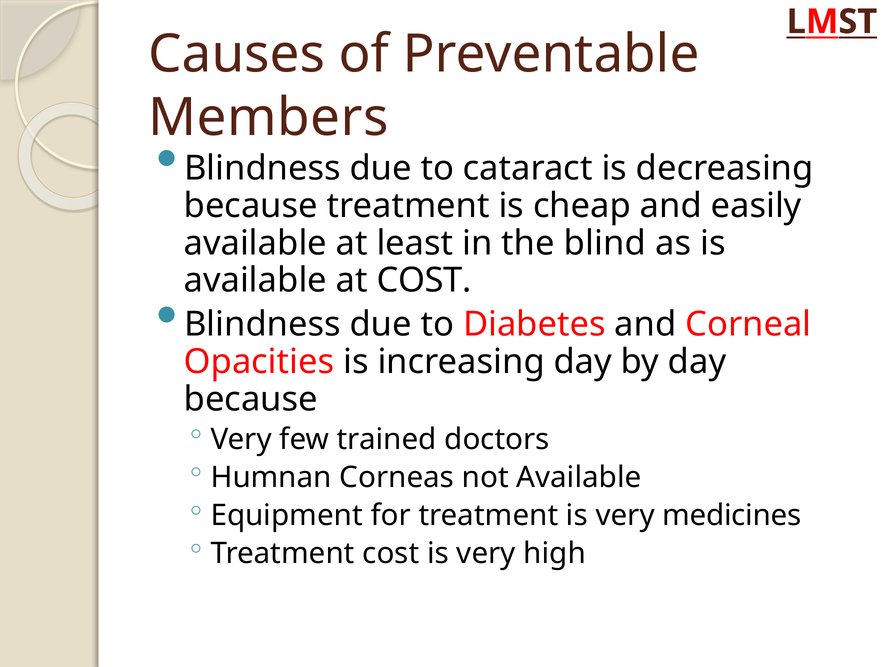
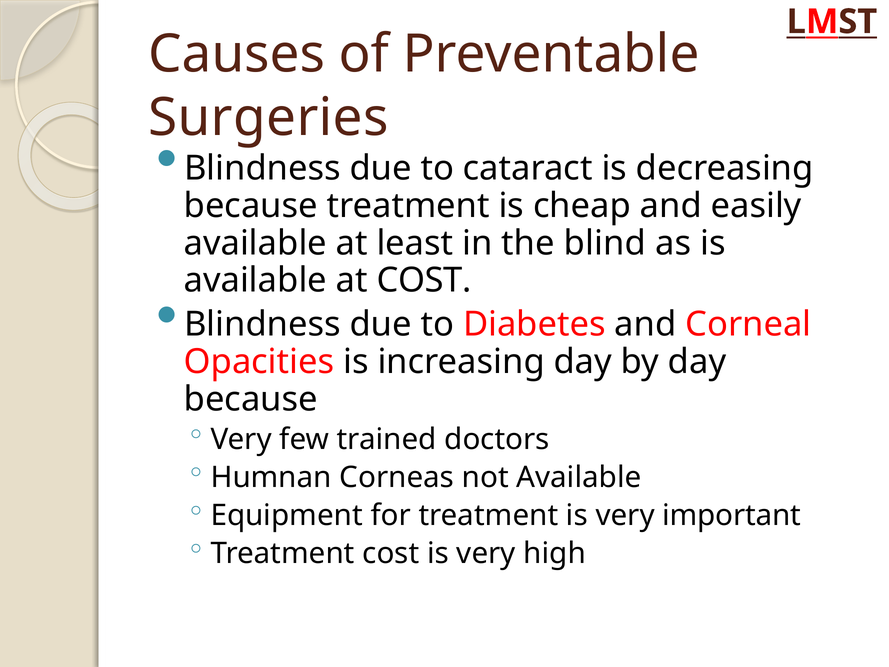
Members: Members -> Surgeries (268, 118)
medicines: medicines -> important (732, 515)
